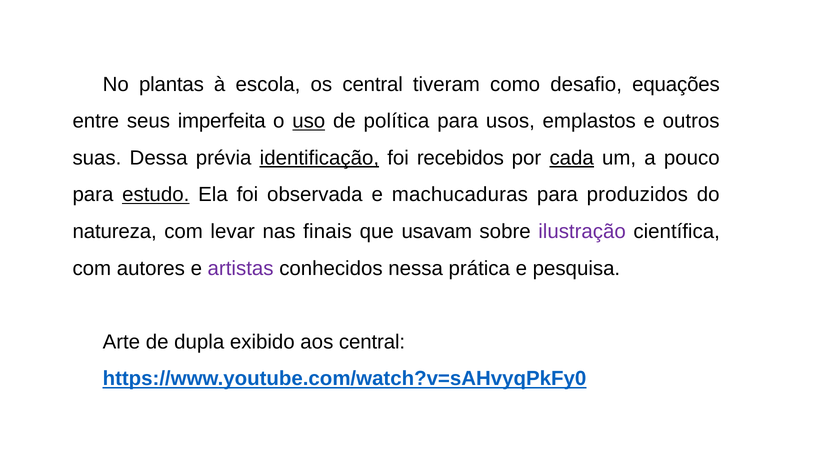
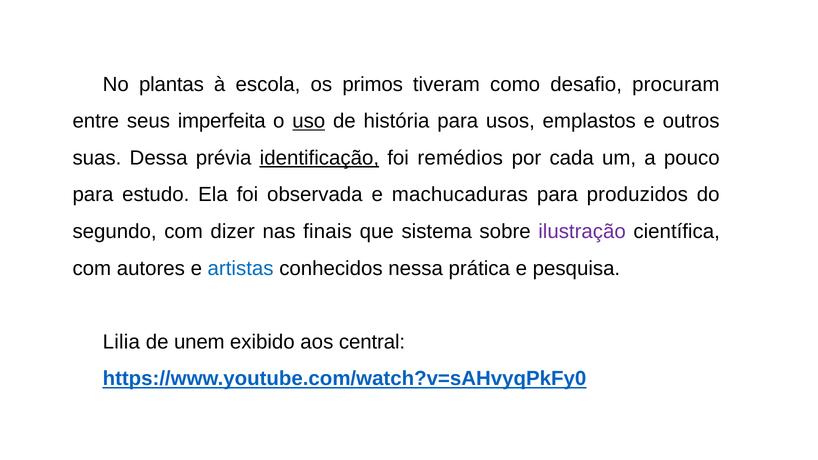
os central: central -> primos (373, 84)
equações: equações -> procuram (676, 84)
política: política -> história (396, 121)
recebidos: recebidos -> remédios (460, 158)
cada underline: present -> none (572, 158)
estudo underline: present -> none (156, 195)
natureza: natureza -> segundo (115, 232)
levar: levar -> dizer (233, 232)
usavam: usavam -> sistema (437, 232)
artistas colour: purple -> blue (241, 268)
Arte: Arte -> Lilia (121, 342)
dupla: dupla -> unem (199, 342)
